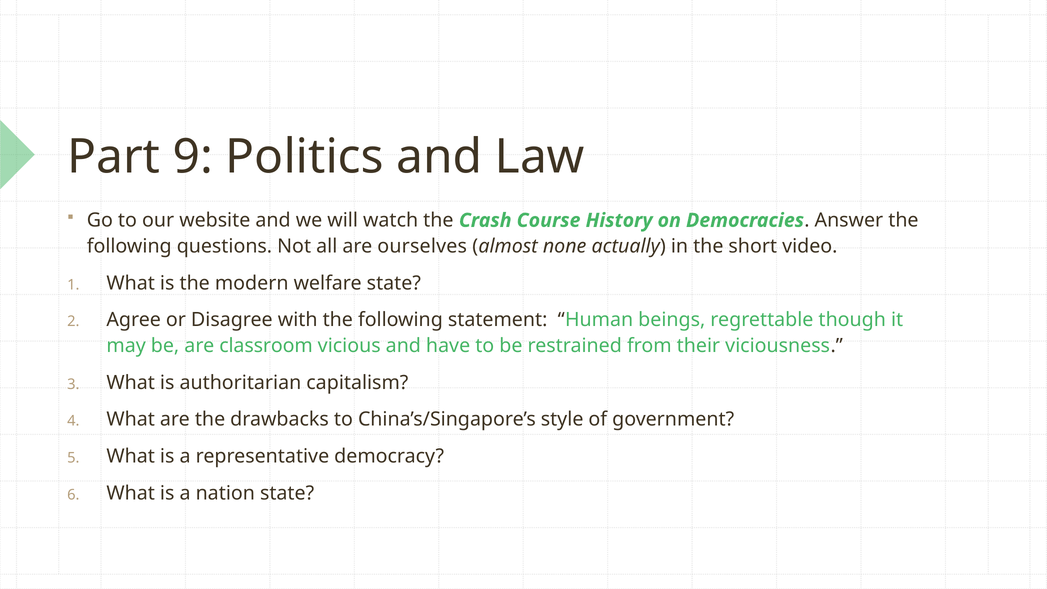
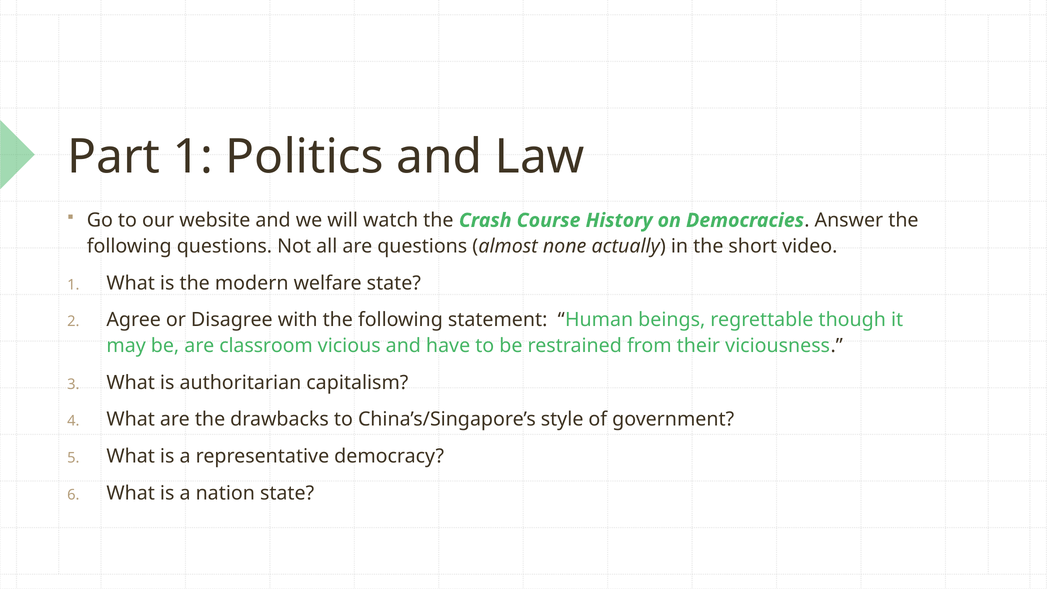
Part 9: 9 -> 1 (193, 157)
are ourselves: ourselves -> questions (422, 246)
